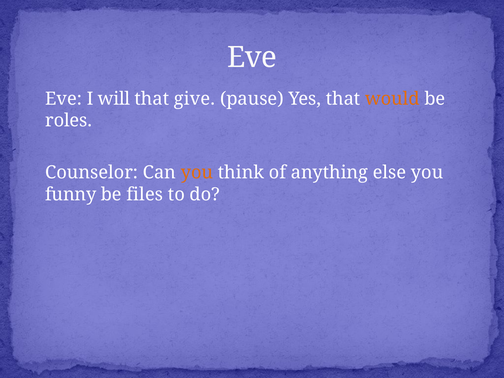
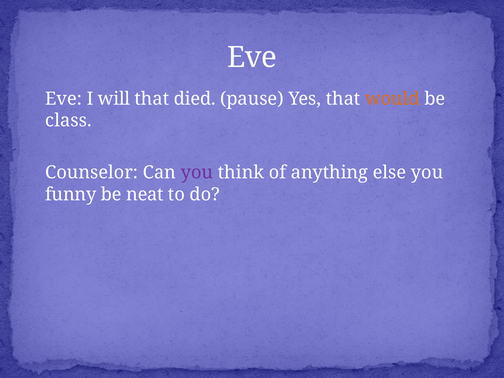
give: give -> died (195, 99)
roles: roles -> class (68, 120)
you colour: orange -> purple (197, 173)
files: files -> neat (145, 194)
